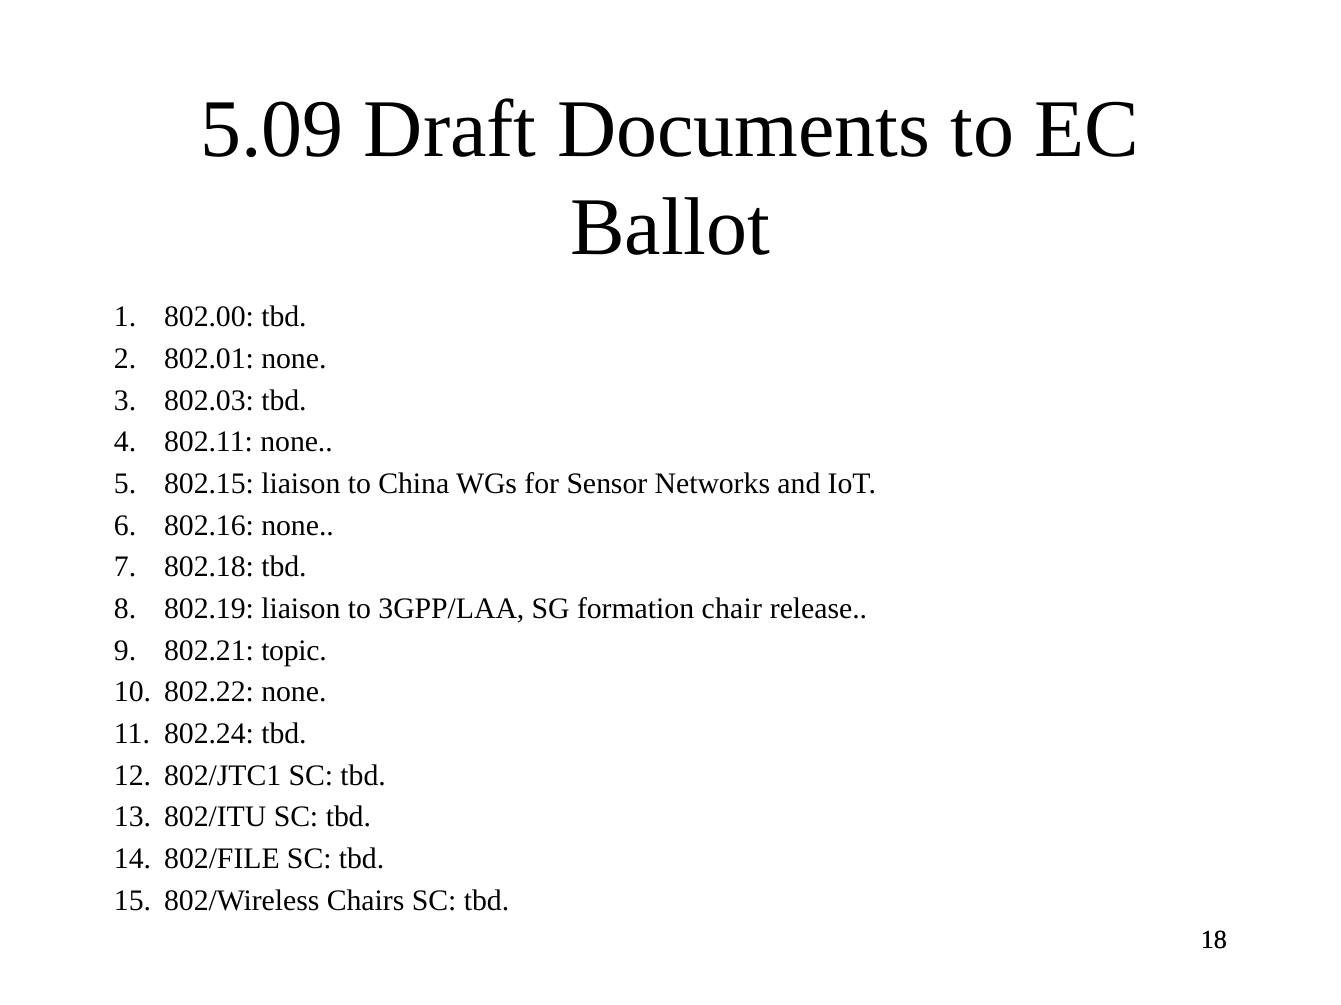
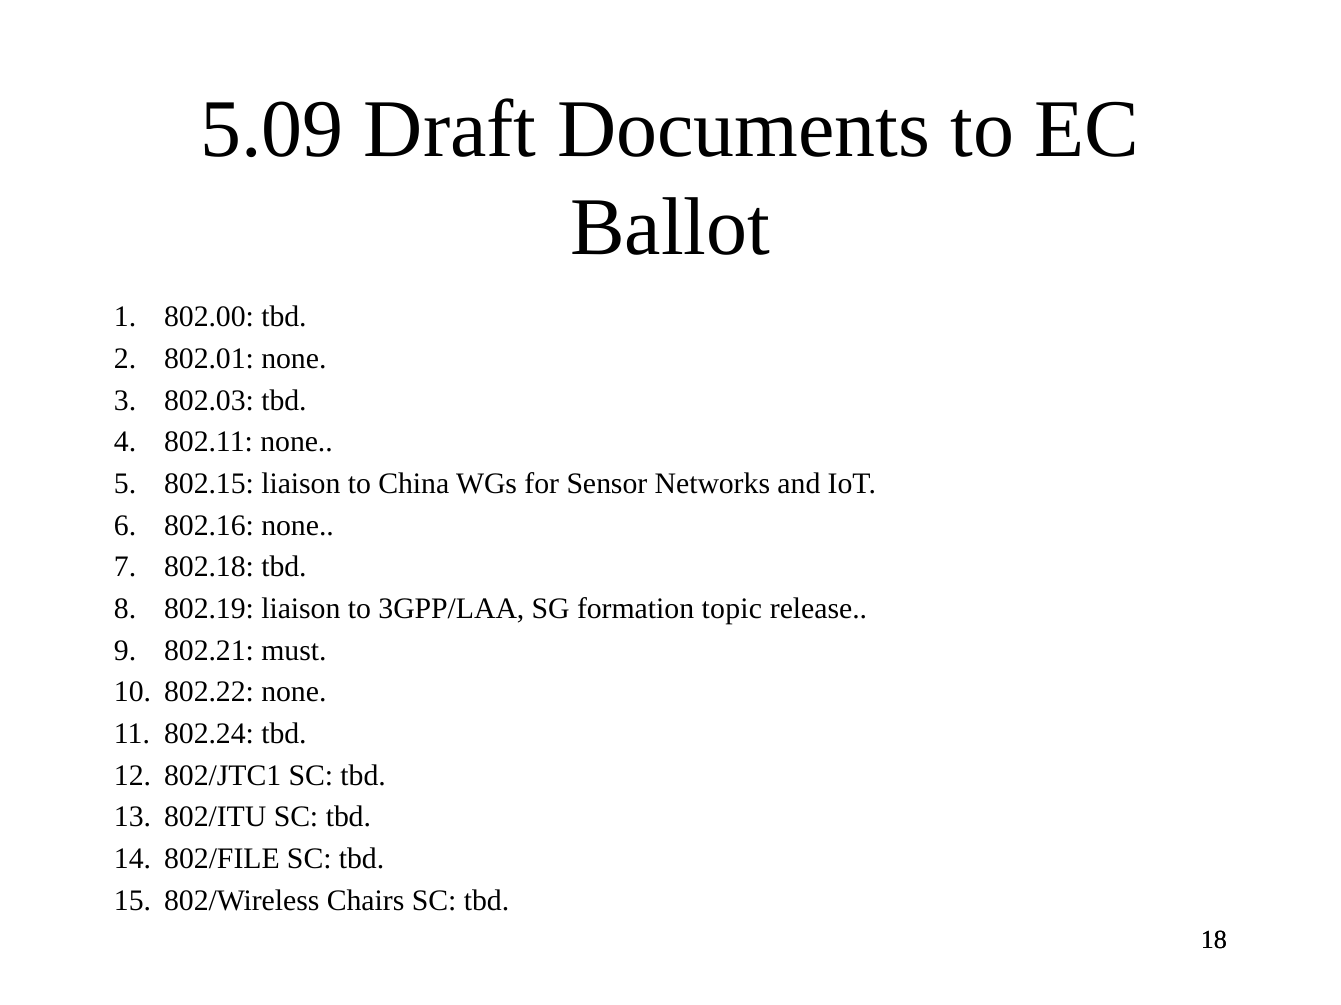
chair: chair -> topic (732, 609)
topic: topic -> must (294, 651)
